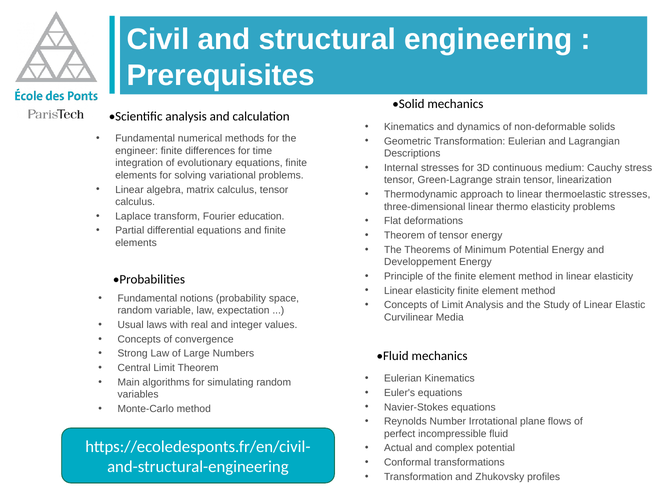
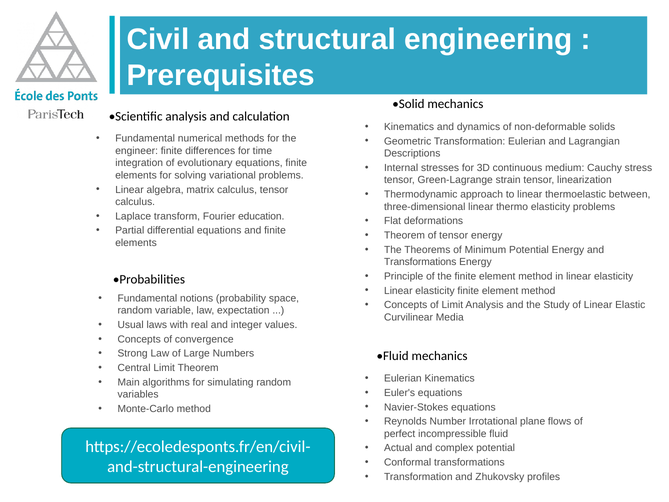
thermoelastic stresses: stresses -> between (630, 194)
Developpement: Developpement -> Transformations (420, 262)
